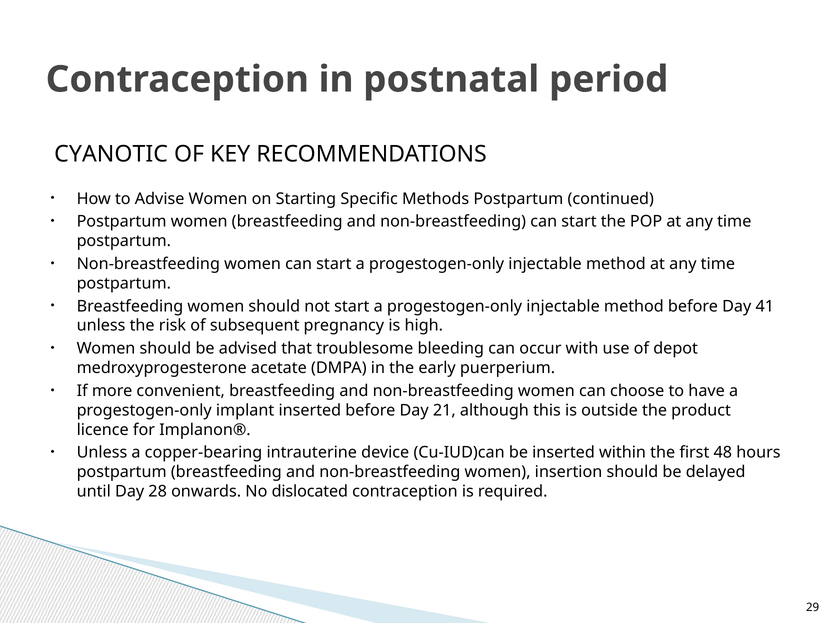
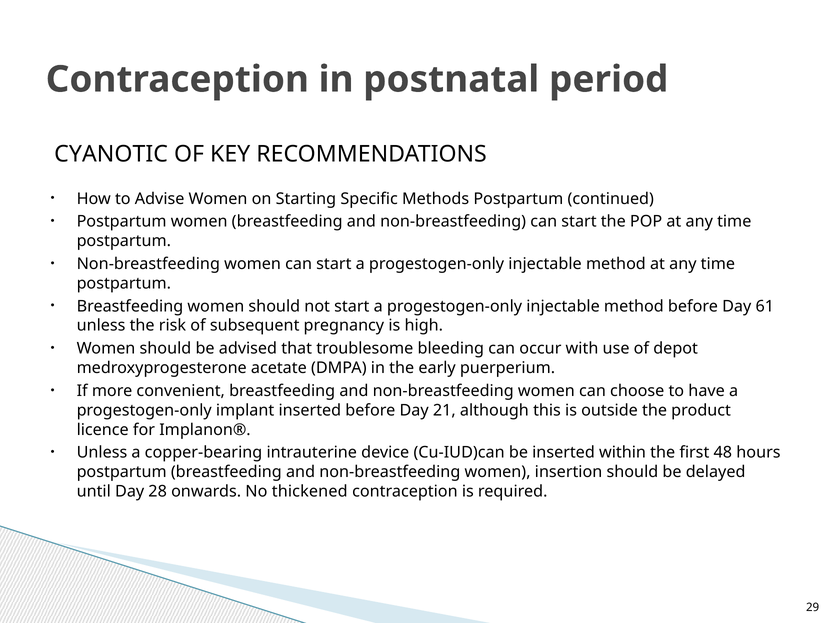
41: 41 -> 61 (765, 306)
dislocated: dislocated -> thickened (310, 492)
